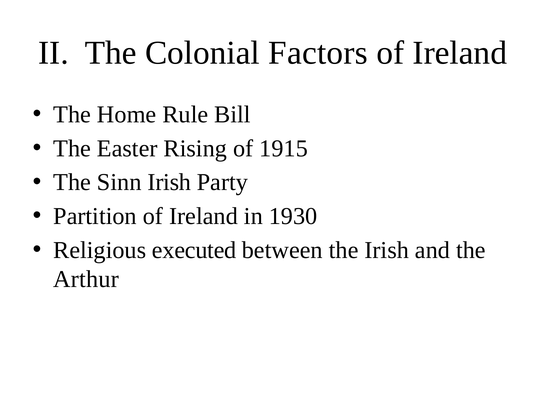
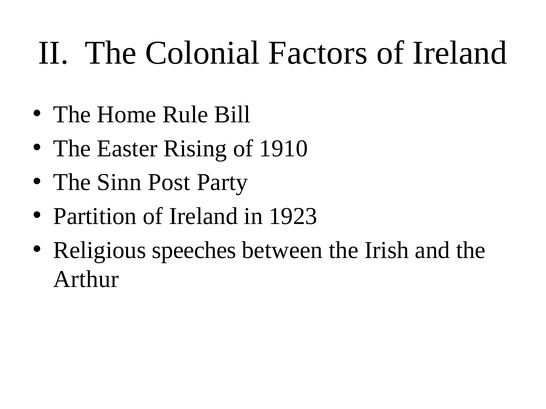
1915: 1915 -> 1910 (284, 149)
Sinn Irish: Irish -> Post (169, 183)
1930: 1930 -> 1923 (293, 216)
executed: executed -> speeches (194, 250)
